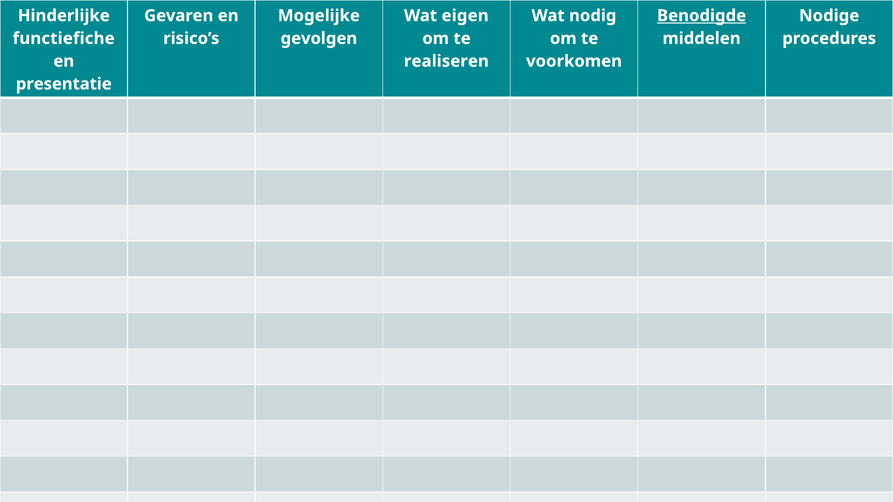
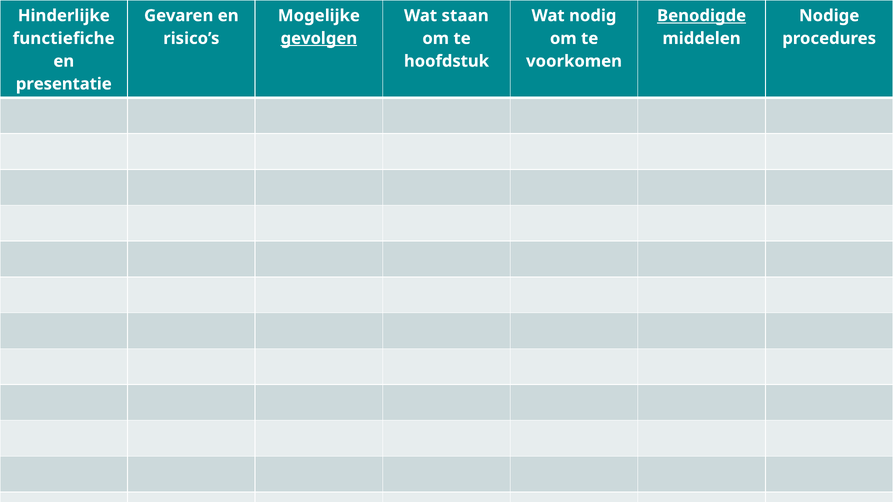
eigen: eigen -> staan (465, 16)
gevolgen underline: none -> present (319, 38)
realiseren: realiseren -> hoofdstuk (446, 61)
